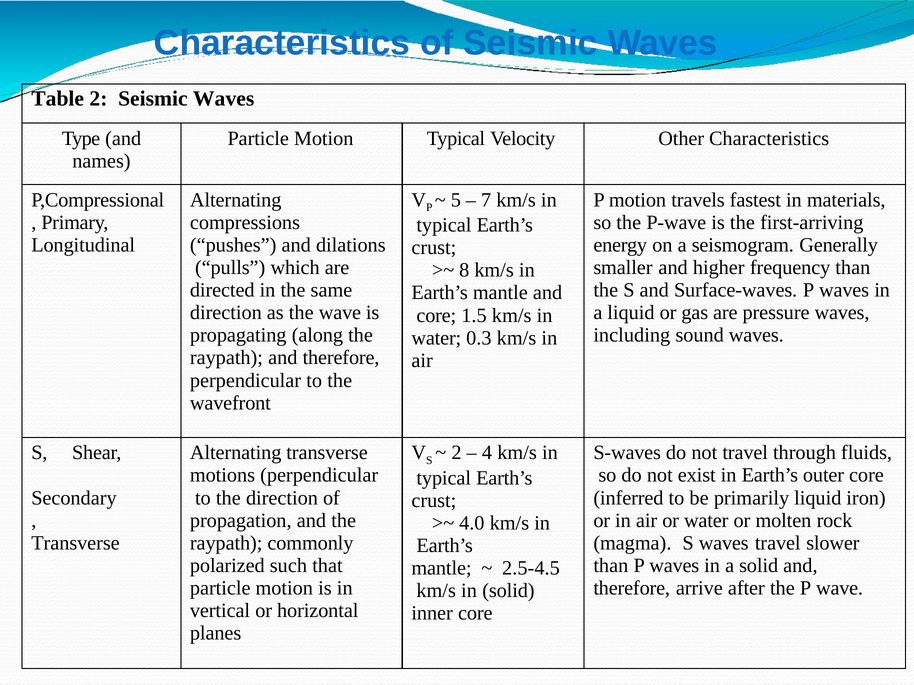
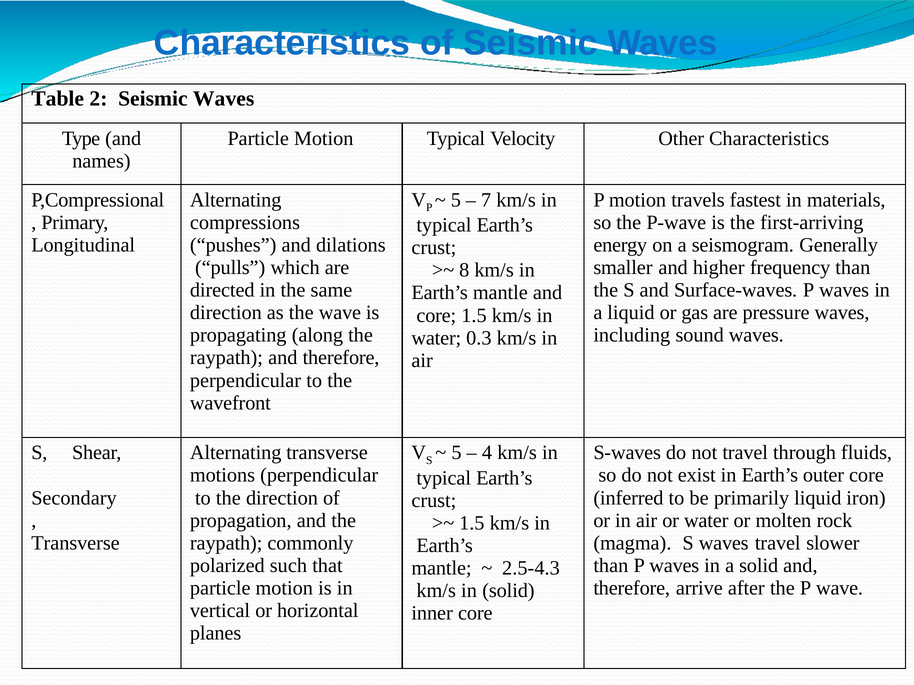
2: 2 -> 5 (456, 453)
4.0: 4.0 -> 1.5 (472, 523)
2.5-4.5: 2.5-4.5 -> 2.5-4.3 (531, 569)
